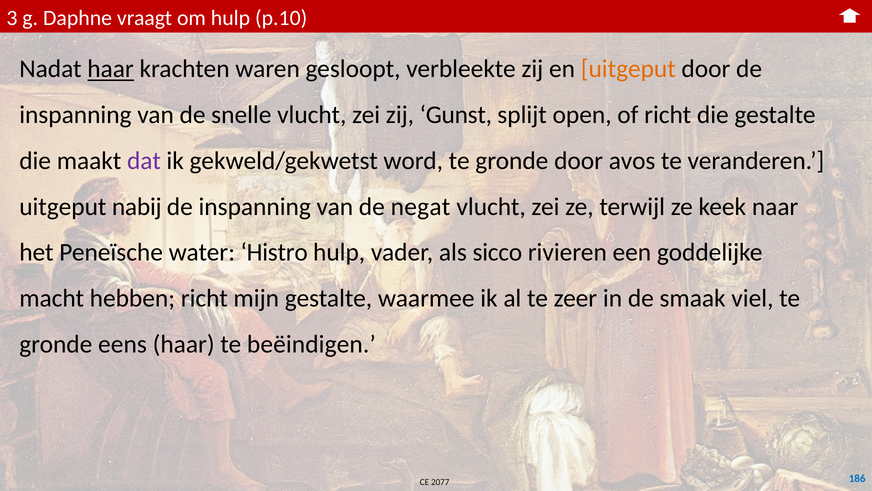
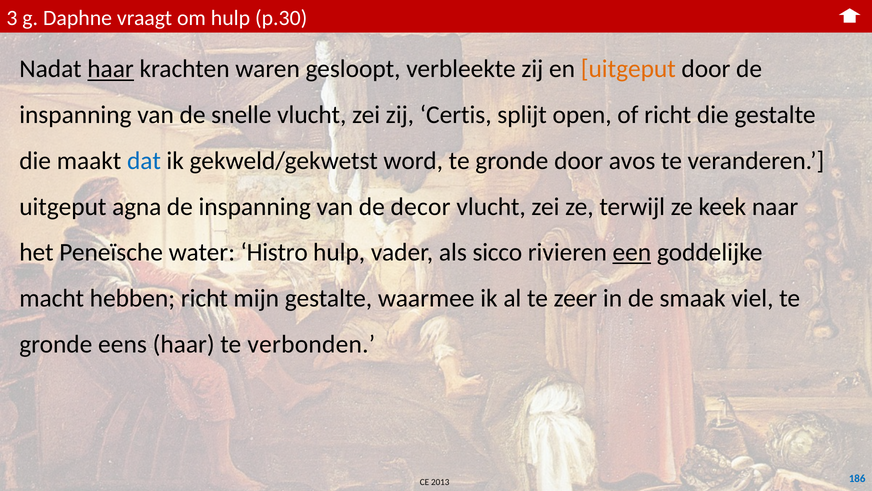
p.10: p.10 -> p.30 (281, 18)
Gunst: Gunst -> Certis (456, 115)
dat colour: purple -> blue (144, 161)
nabij: nabij -> agna (137, 206)
negat: negat -> decor (421, 206)
een underline: none -> present (632, 252)
beëindigen: beëindigen -> verbonden (311, 344)
2077: 2077 -> 2013 (440, 482)
